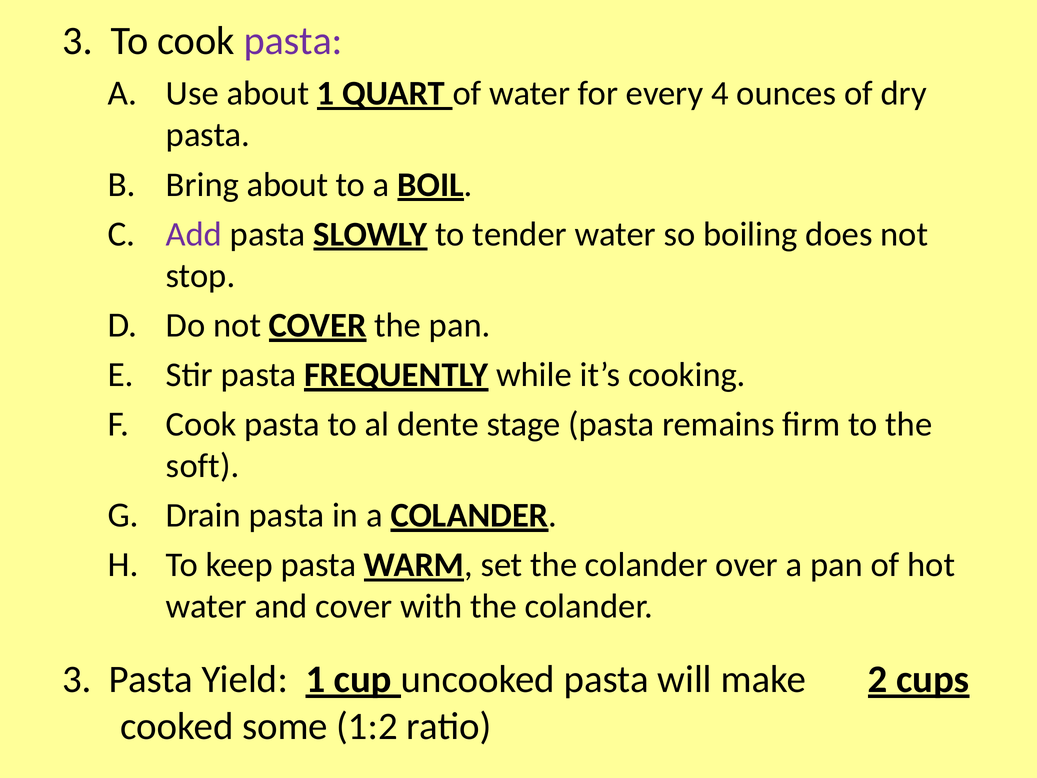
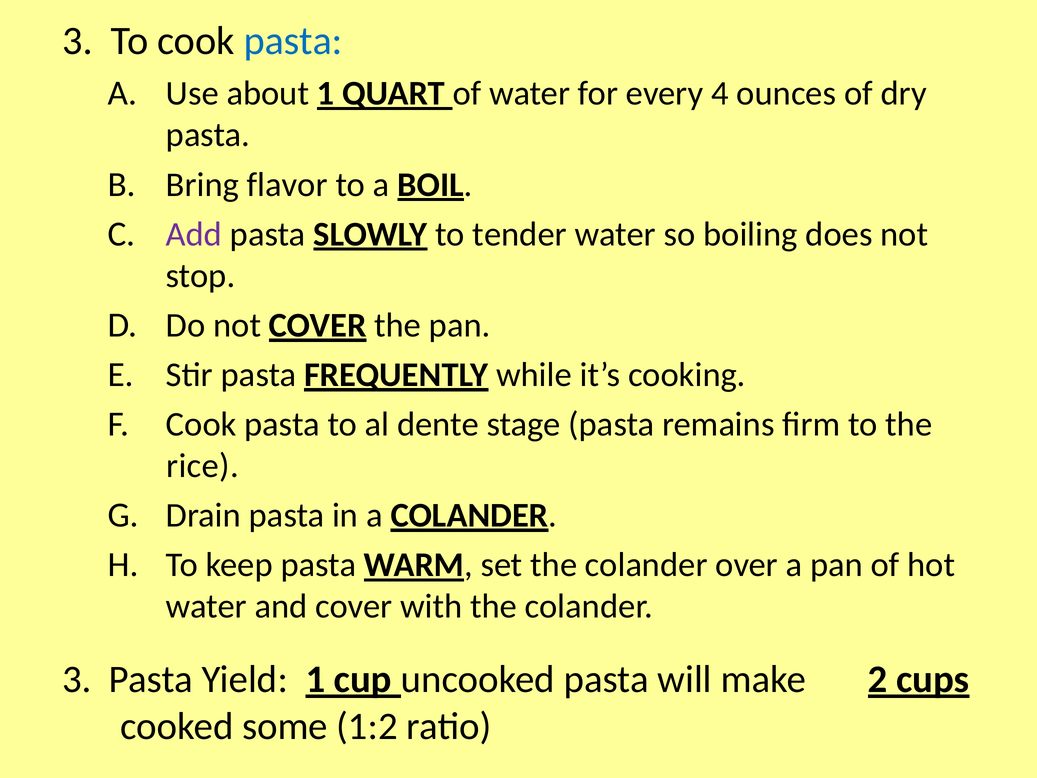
pasta colour: purple -> blue (293, 41)
Bring about: about -> flavor (287, 185)
soft: soft -> rice (203, 466)
